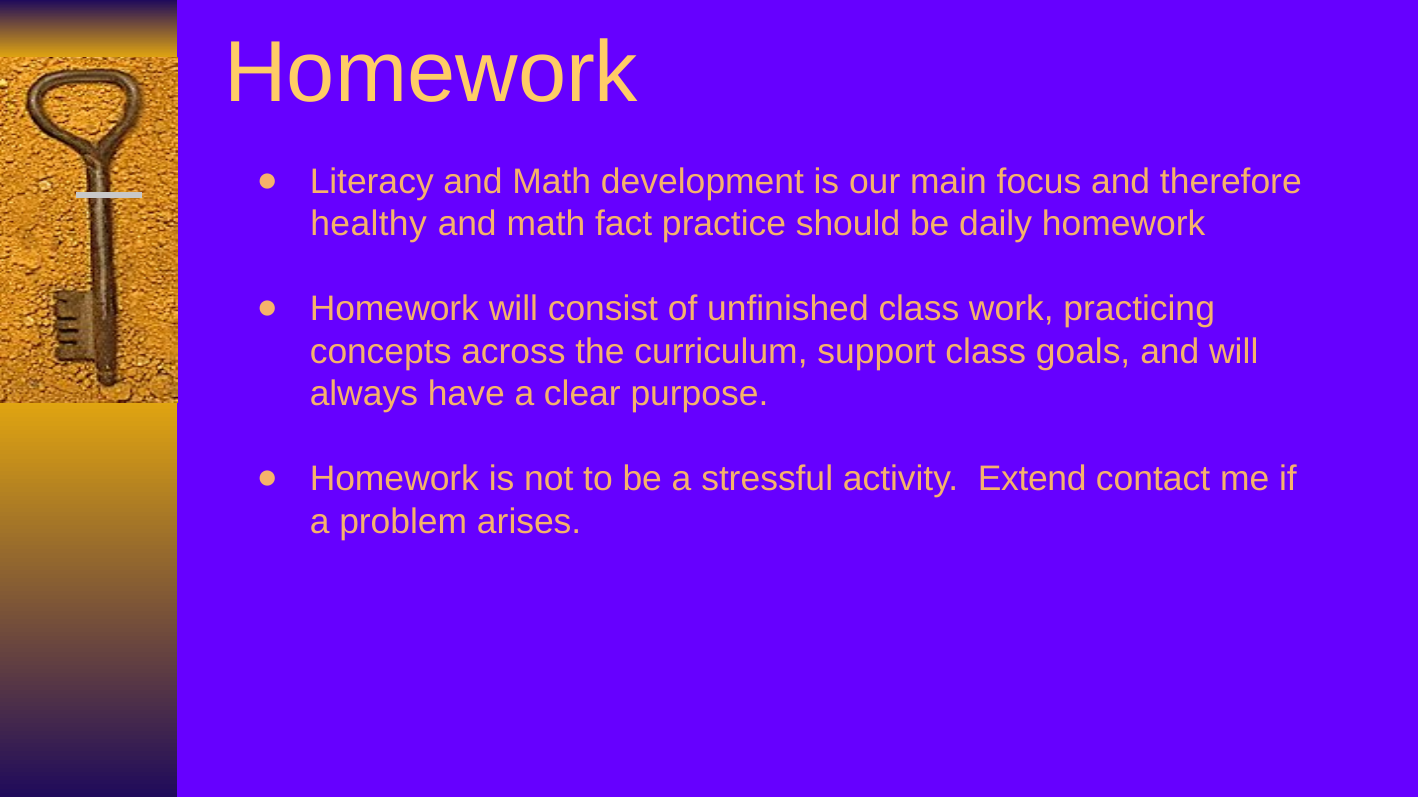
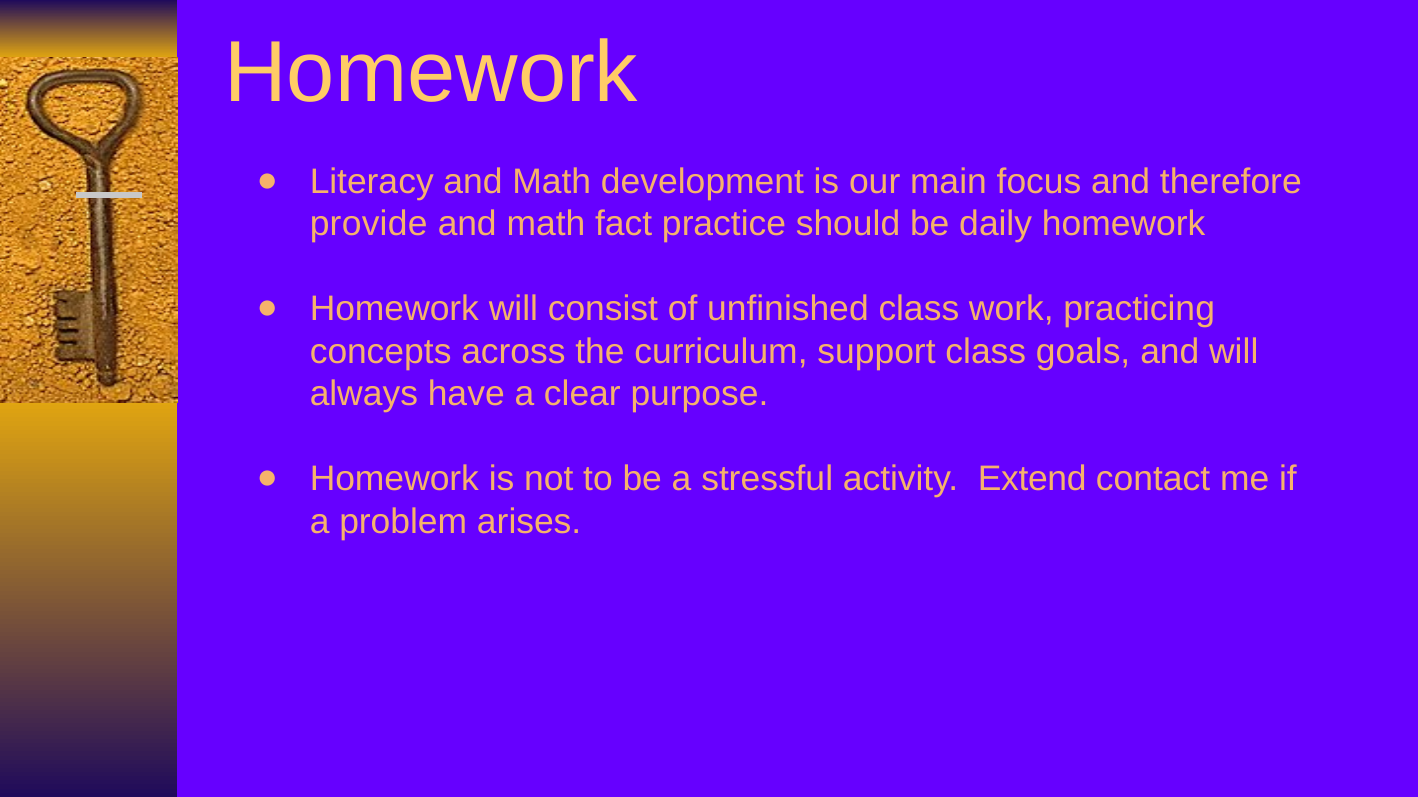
healthy: healthy -> provide (369, 224)
